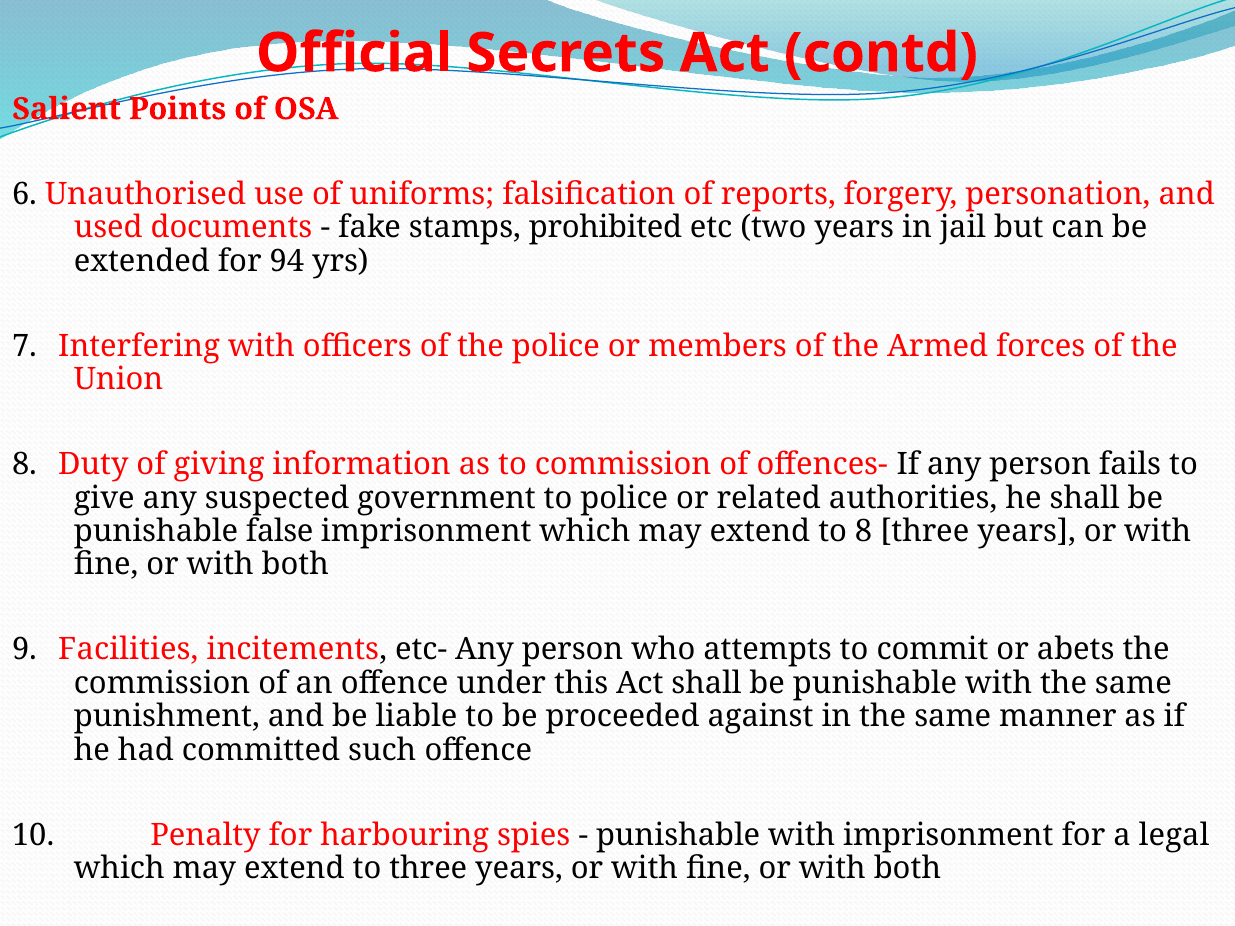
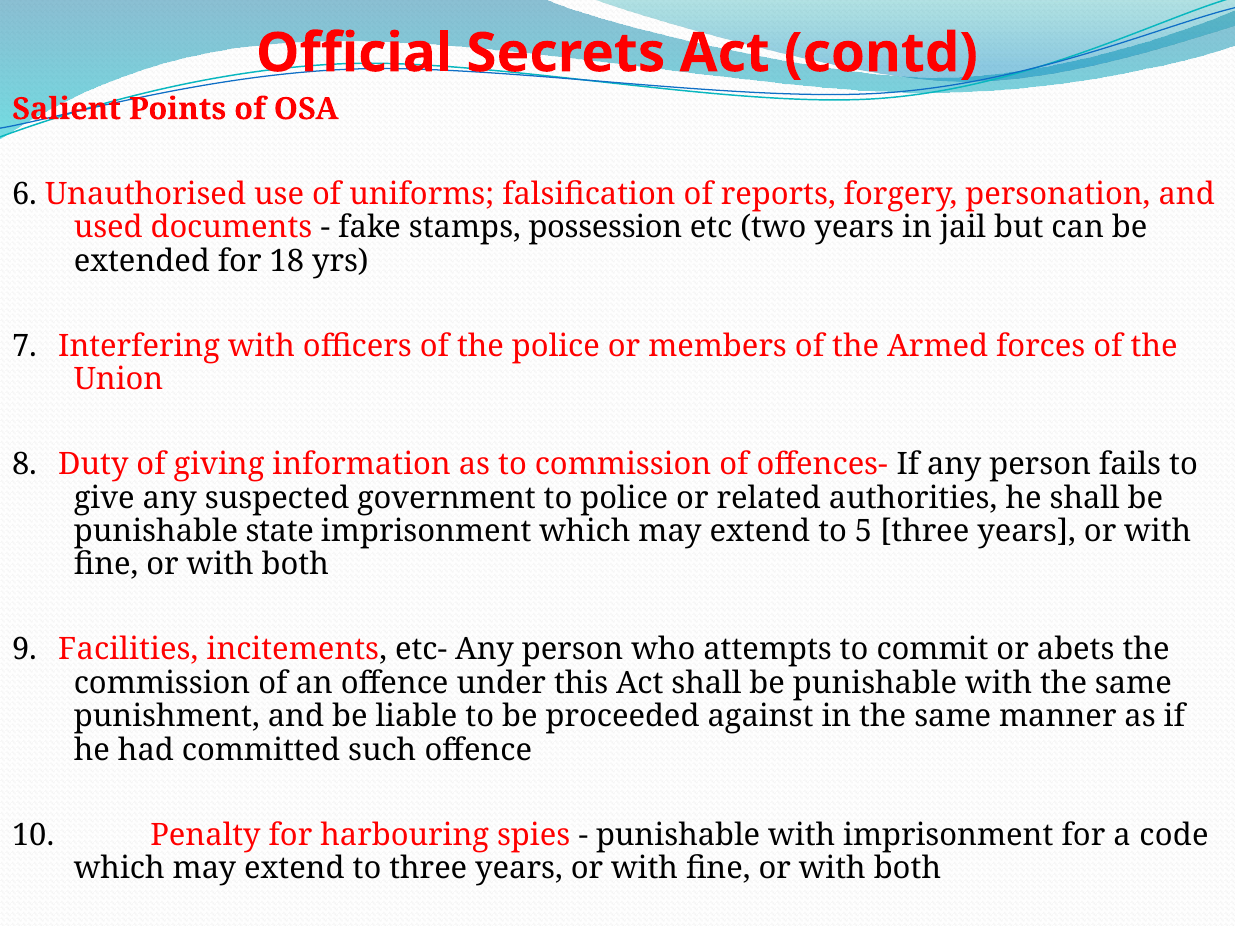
prohibited: prohibited -> possession (605, 228)
94: 94 -> 18 (287, 261)
false: false -> state (280, 531)
to 8: 8 -> 5 (864, 531)
legal: legal -> code (1174, 835)
